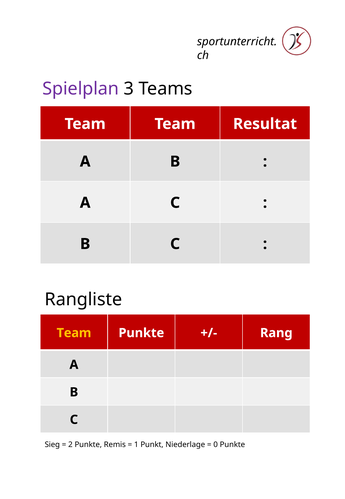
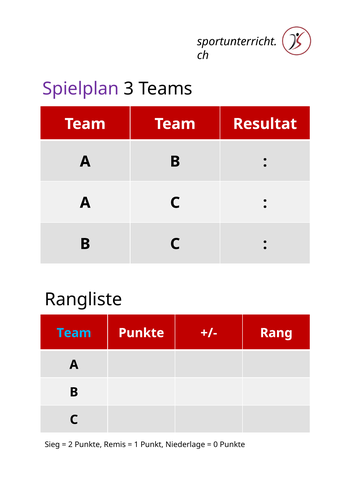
Team colour: yellow -> light blue (74, 332)
